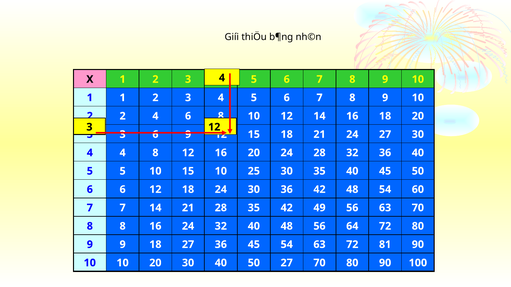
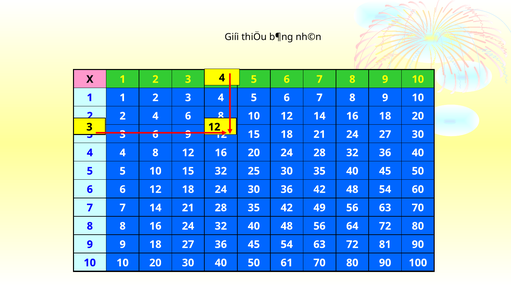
15 10: 10 -> 32 (221, 171)
50 27: 27 -> 61 (287, 263)
